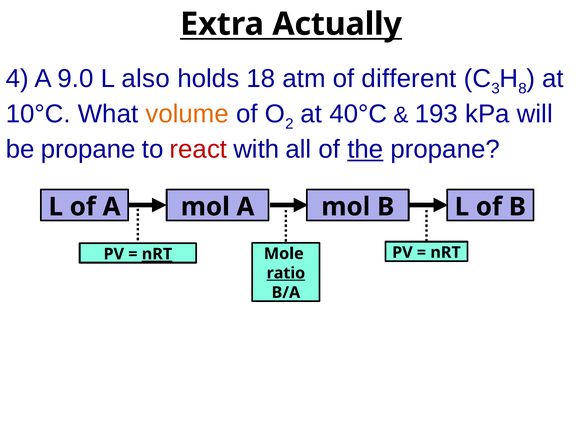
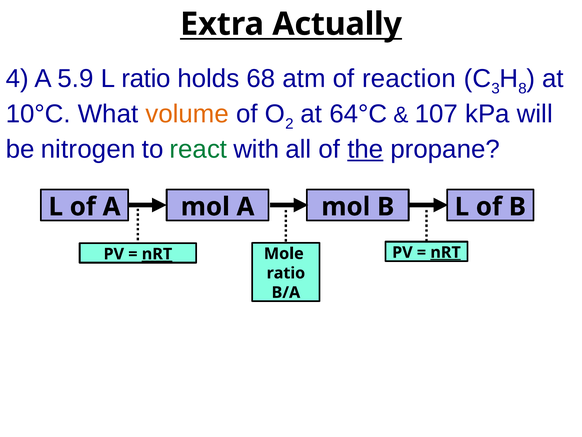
9.0: 9.0 -> 5.9 (76, 78)
L also: also -> ratio (146, 78)
18: 18 -> 68 (261, 78)
different: different -> reaction (409, 78)
40°C: 40°C -> 64°C (358, 114)
193: 193 -> 107 (436, 114)
be propane: propane -> nitrogen (88, 149)
react colour: red -> green (198, 149)
nRT underline: none -> present (446, 252)
ratio underline: present -> none (286, 273)
